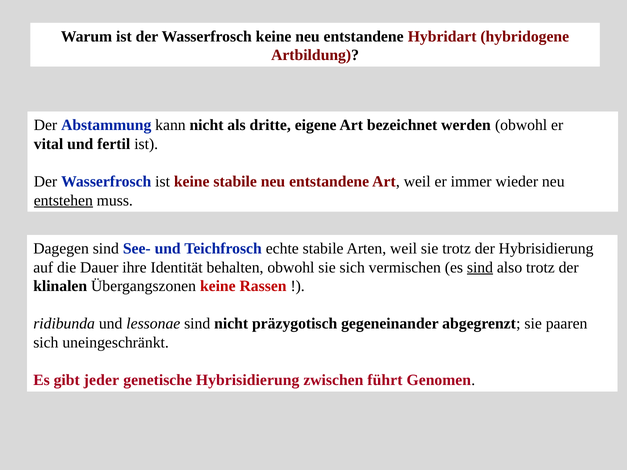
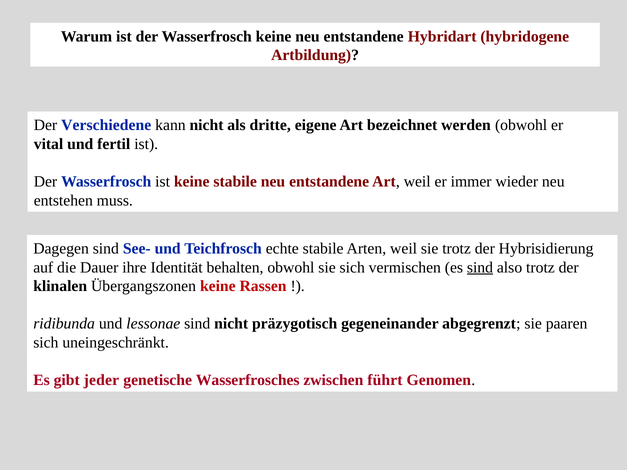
Abstammung: Abstammung -> Verschiedene (106, 125)
entstehen underline: present -> none (63, 200)
genetische Hybrisidierung: Hybrisidierung -> Wasserfrosches (248, 380)
